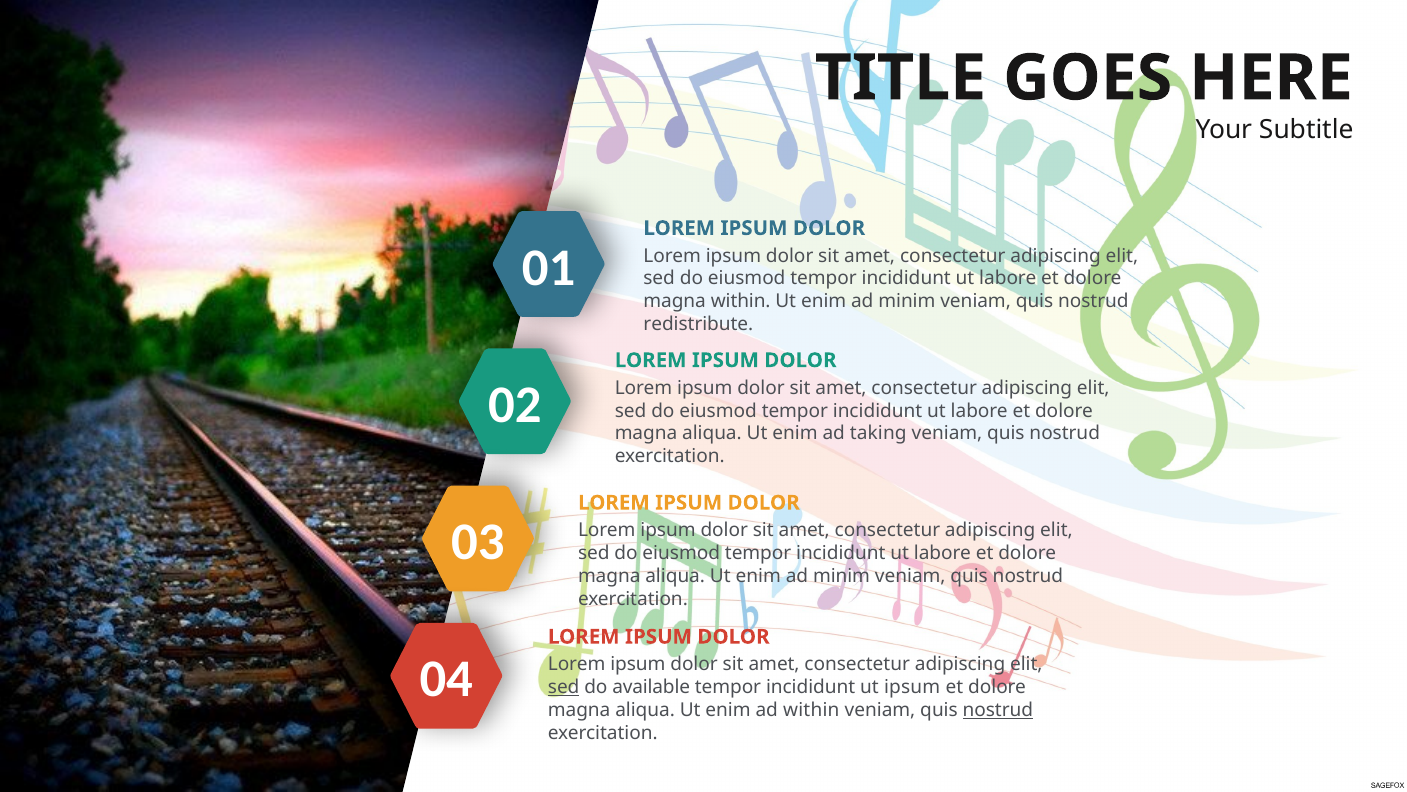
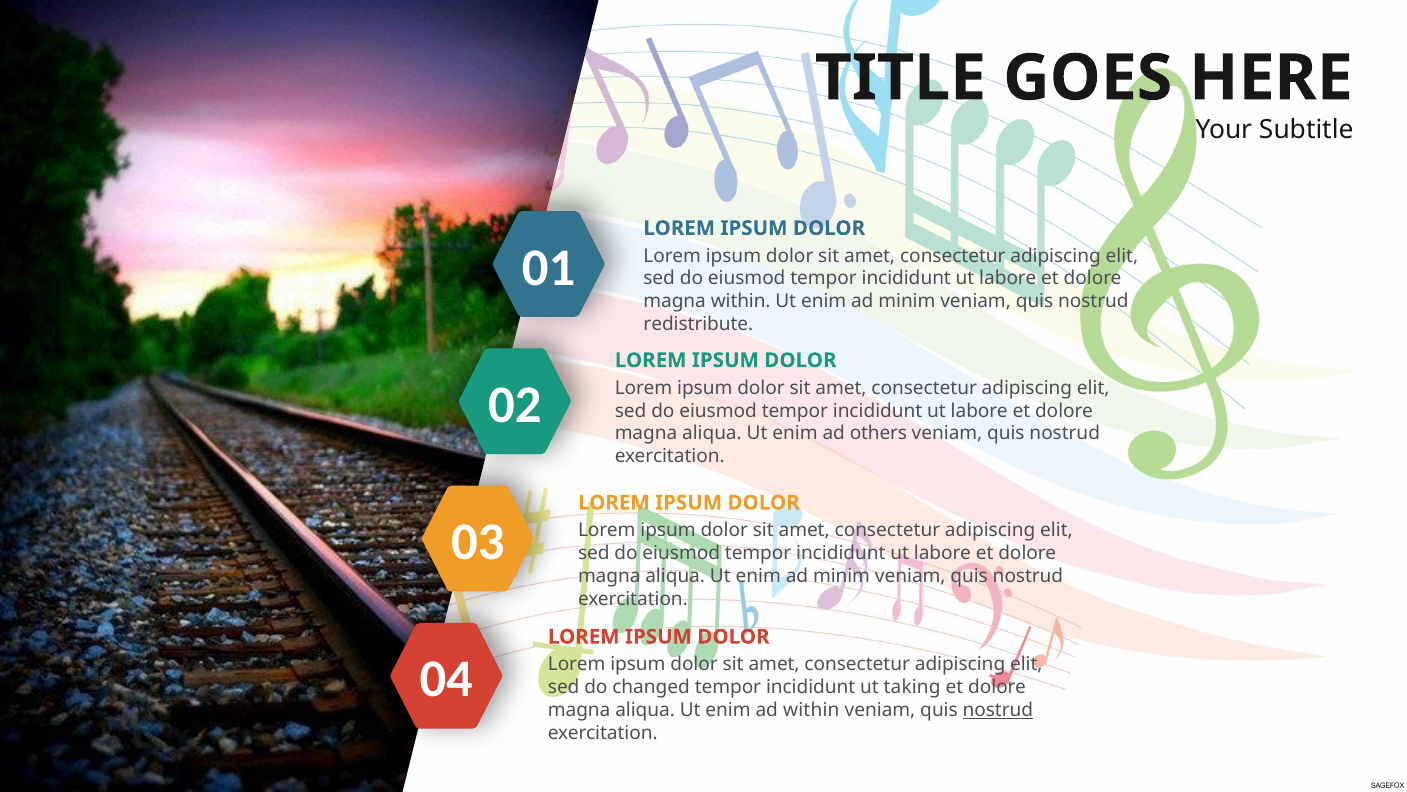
taking: taking -> others (878, 433)
sed underline: present -> none (564, 687)
available: available -> changed (651, 687)
ut ipsum: ipsum -> taking (912, 687)
